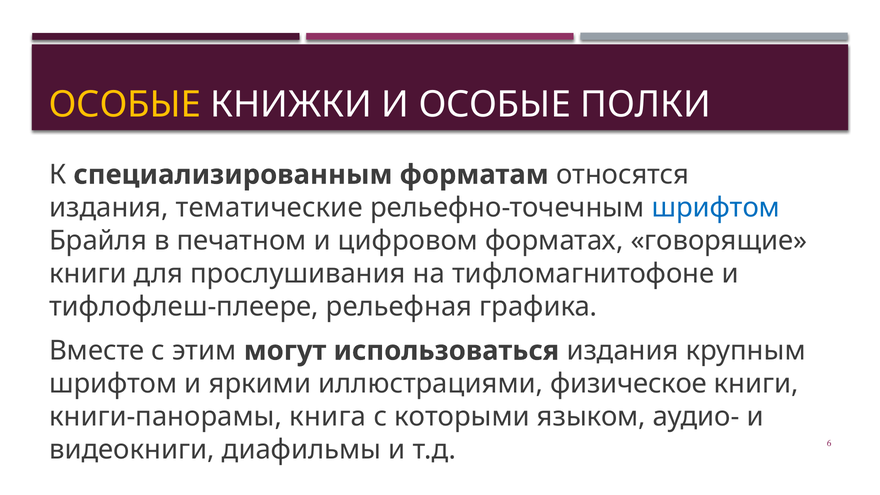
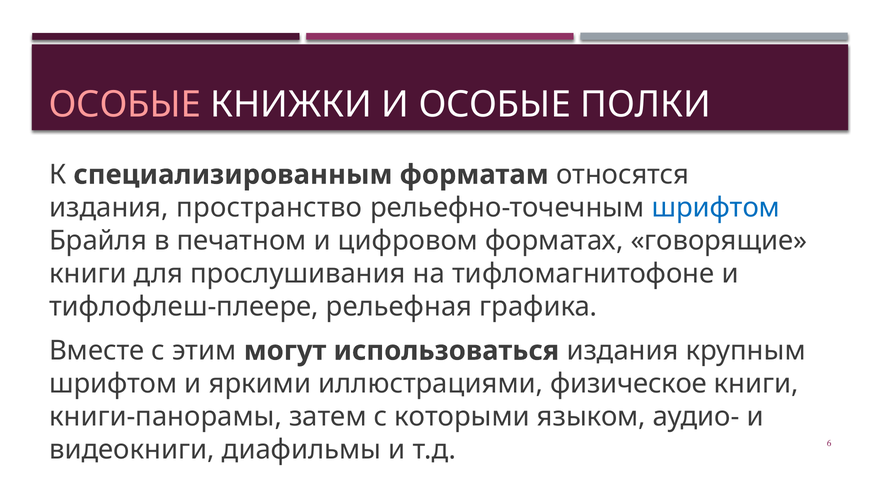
ОСОБЫЕ colour: yellow -> pink (125, 105)
тематические: тематические -> пространство (269, 208)
книга: книга -> затем (328, 417)
